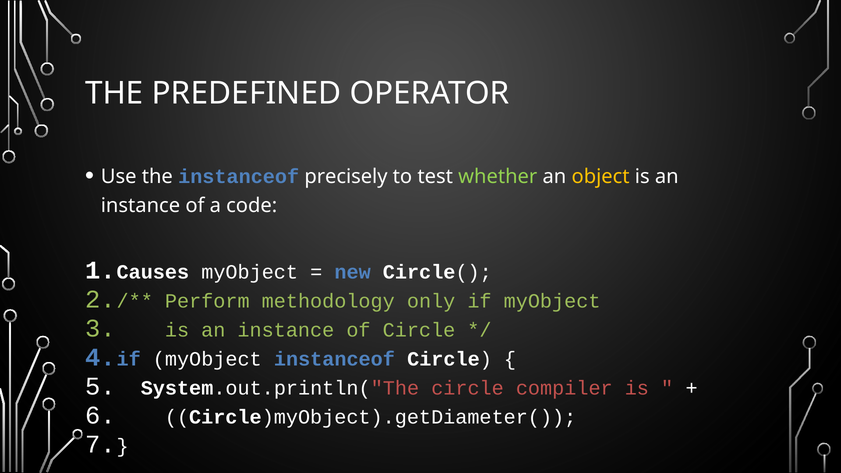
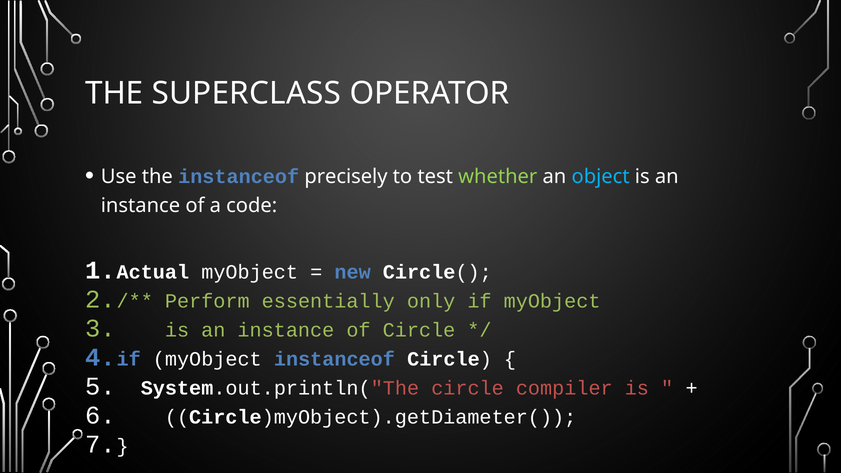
PREDEFINED: PREDEFINED -> SUPERCLASS (246, 93)
object colour: yellow -> light blue (601, 177)
Causes: Causes -> Actual (153, 272)
methodology: methodology -> essentially (328, 301)
